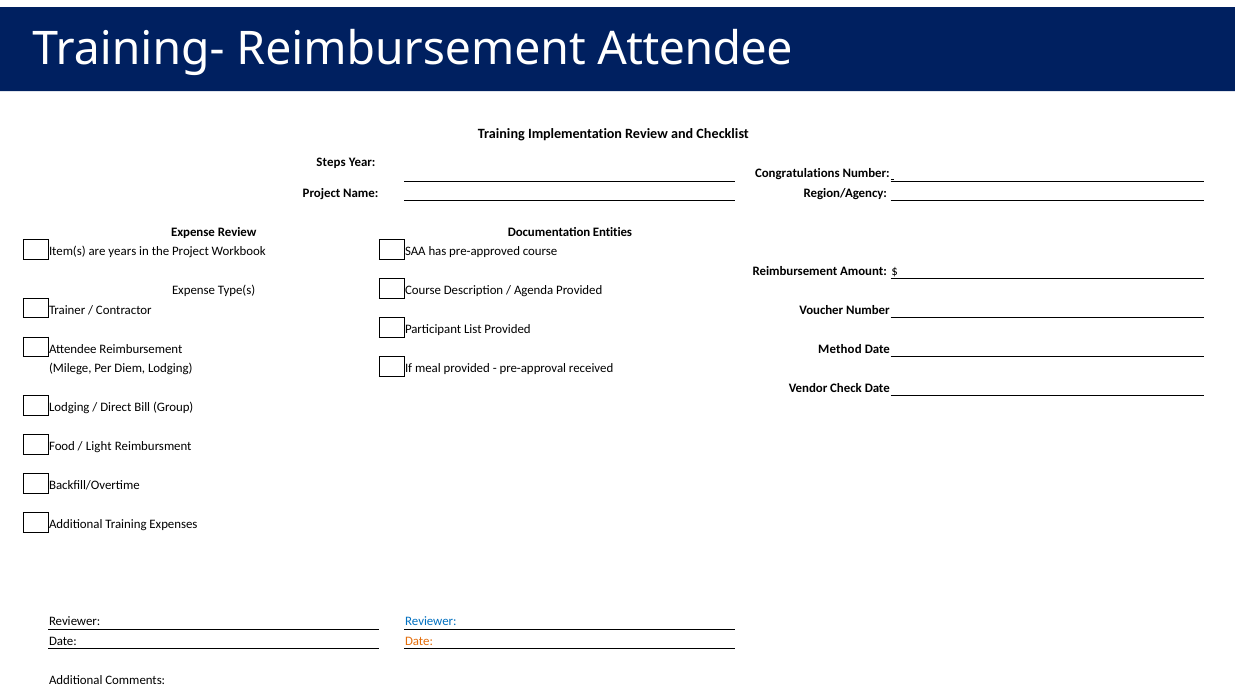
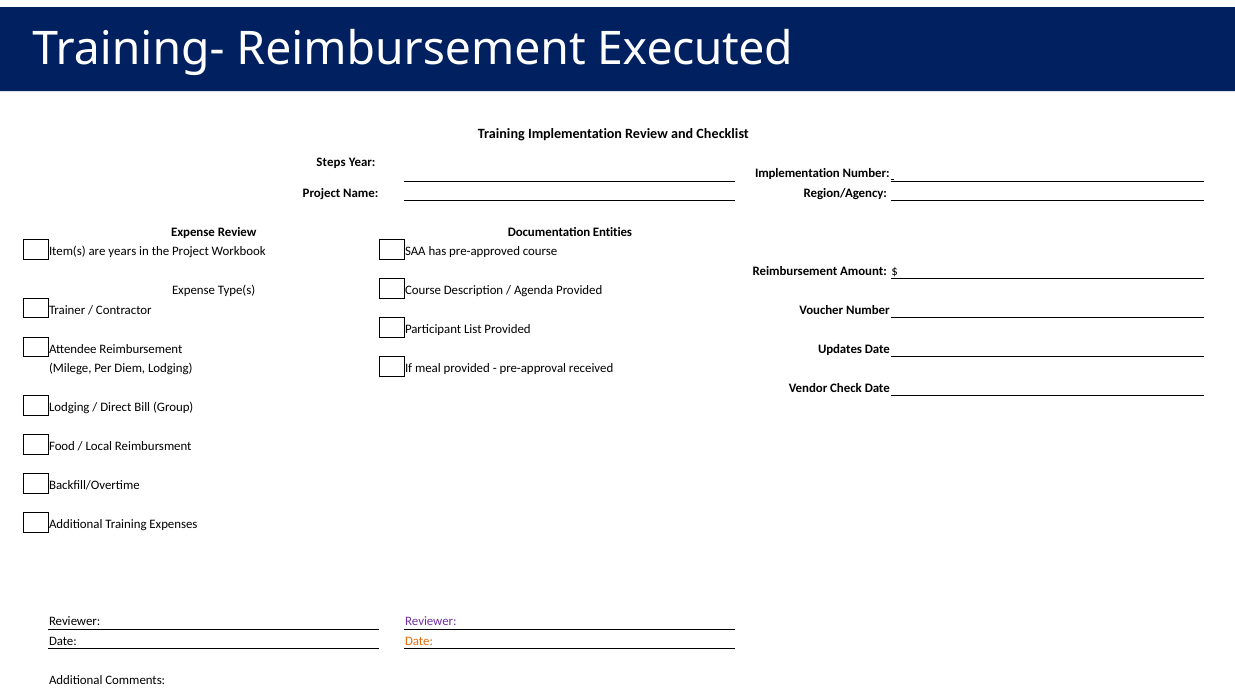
Reimbursement Attendee: Attendee -> Executed (695, 49)
Congratulations: Congratulations -> Implementation (797, 173)
Method: Method -> Updates (840, 349)
Light: Light -> Local (99, 446)
Reviewer colour: blue -> purple (431, 621)
